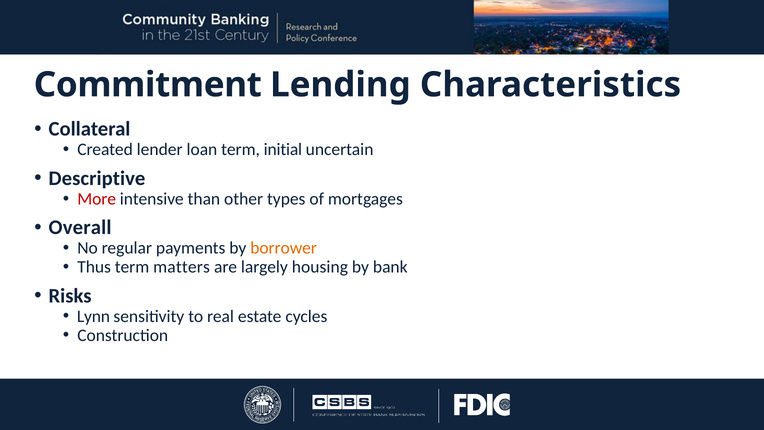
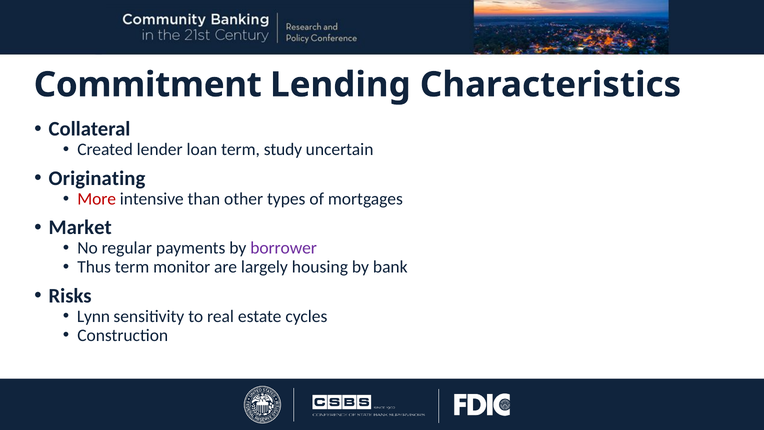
initial: initial -> study (283, 150)
Descriptive: Descriptive -> Originating (97, 178)
Overall: Overall -> Market (80, 227)
borrower colour: orange -> purple (284, 248)
matters: matters -> monitor (182, 267)
